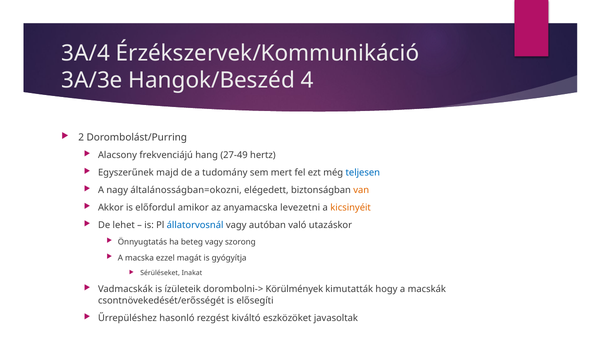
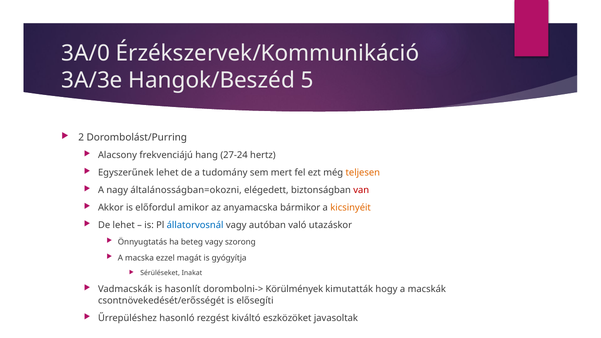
3A/4: 3A/4 -> 3A/0 (86, 53)
4: 4 -> 5 (307, 81)
27-49: 27-49 -> 27-24 (234, 155)
Egyszerűnek majd: majd -> lehet (167, 173)
teljesen colour: blue -> orange (363, 173)
van colour: orange -> red (361, 190)
levezetni: levezetni -> bármikor (300, 208)
ízületeik: ízületeik -> hasonlít (183, 289)
